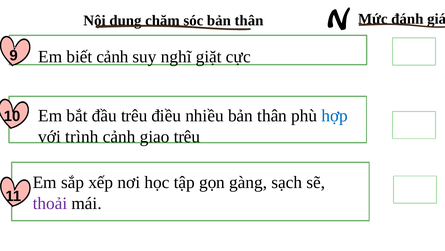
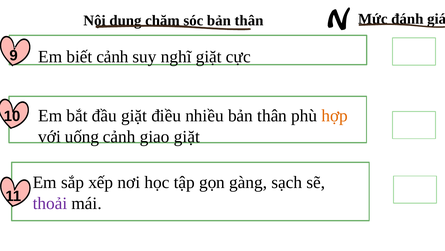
đầu trêu: trêu -> giặt (134, 116)
hợp colour: blue -> orange (335, 116)
trình: trình -> uống (82, 136)
giao trêu: trêu -> giặt (187, 136)
